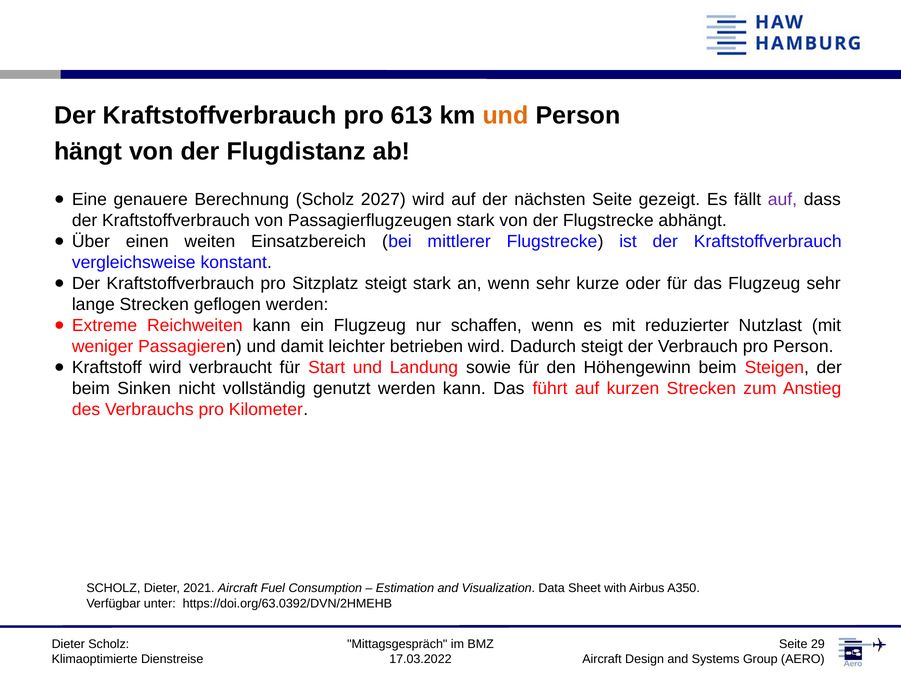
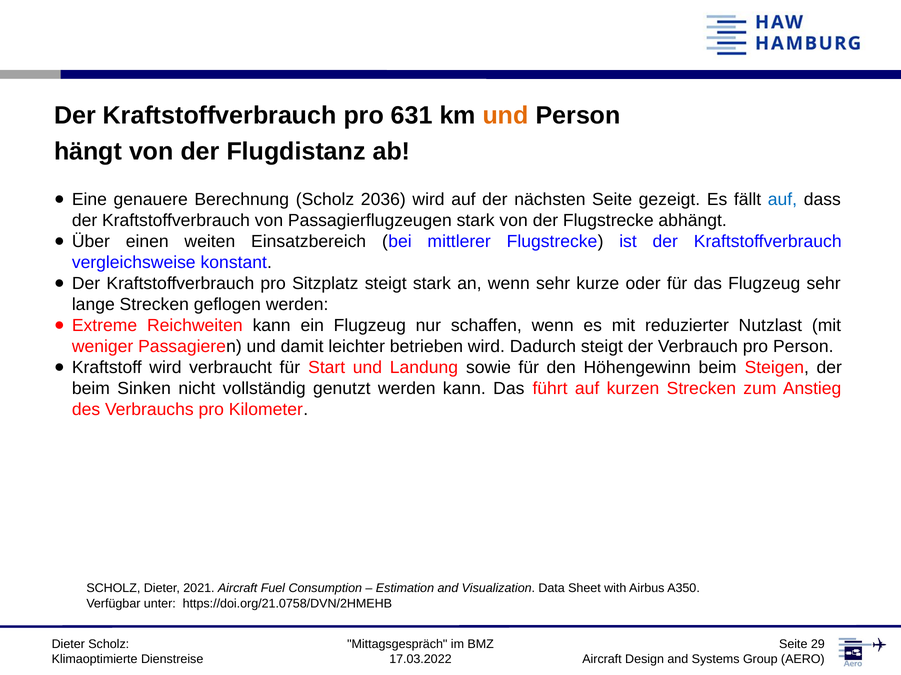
613: 613 -> 631 (412, 115)
2027: 2027 -> 2036 (383, 200)
auf colour: purple -> blue (782, 200)
https://doi.org/63.0392/DVN/2HMEHB: https://doi.org/63.0392/DVN/2HMEHB -> https://doi.org/21.0758/DVN/2HMEHB (287, 604)
